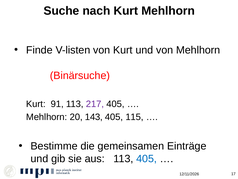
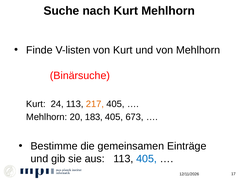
91: 91 -> 24 (57, 104)
217 colour: purple -> orange (95, 104)
143: 143 -> 183 (94, 117)
115: 115 -> 673 (135, 117)
